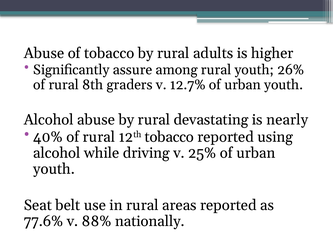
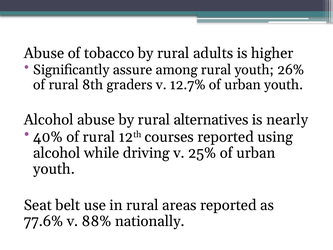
devastating: devastating -> alternatives (211, 120)
12th tobacco: tobacco -> courses (169, 137)
